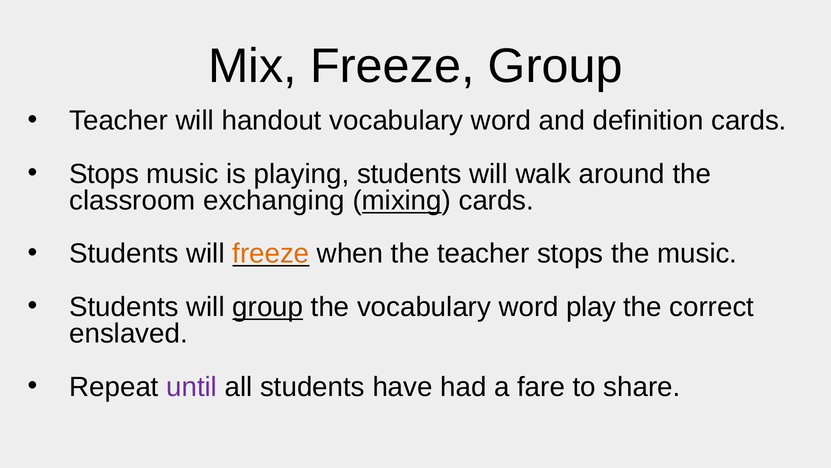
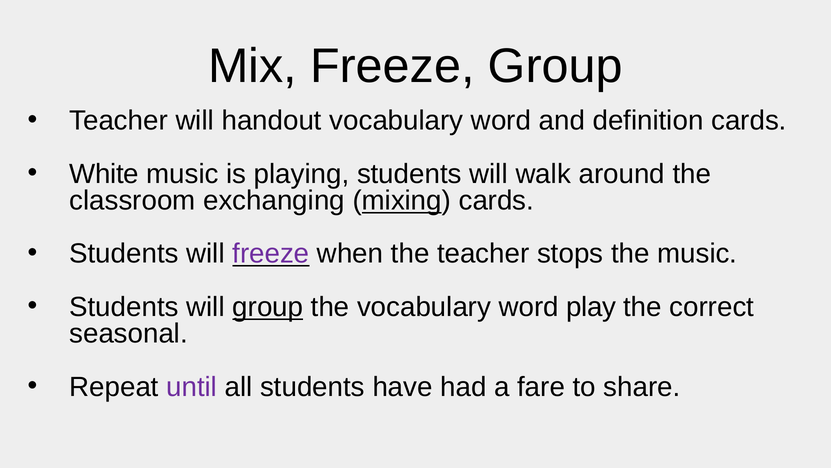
Stops: Stops -> White (104, 174)
freeze colour: orange -> purple (271, 253)
enslaved: enslaved -> seasonal (129, 333)
